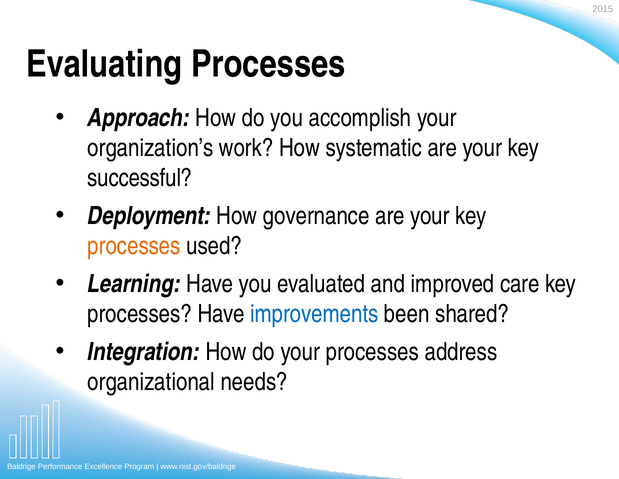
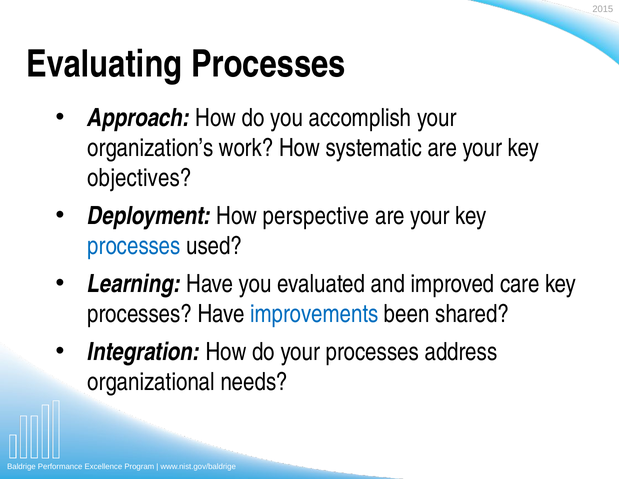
successful: successful -> objectives (140, 178)
governance: governance -> perspective (316, 216)
processes colour: orange -> blue (134, 246)
